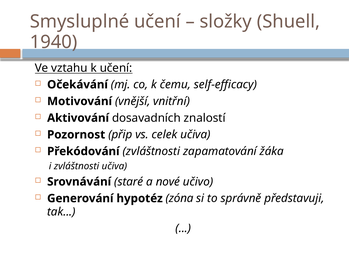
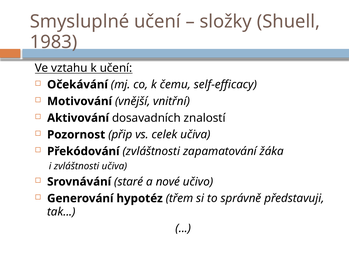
1940: 1940 -> 1983 (54, 42)
zóna: zóna -> třem (180, 198)
